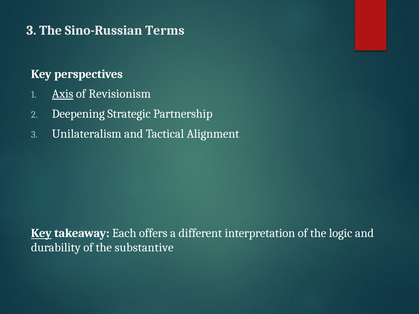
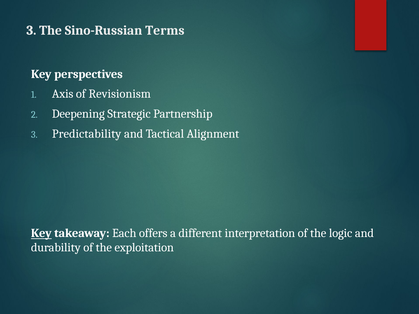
Axis underline: present -> none (63, 94)
Unilateralism: Unilateralism -> Predictability (87, 134)
substantive: substantive -> exploitation (144, 248)
